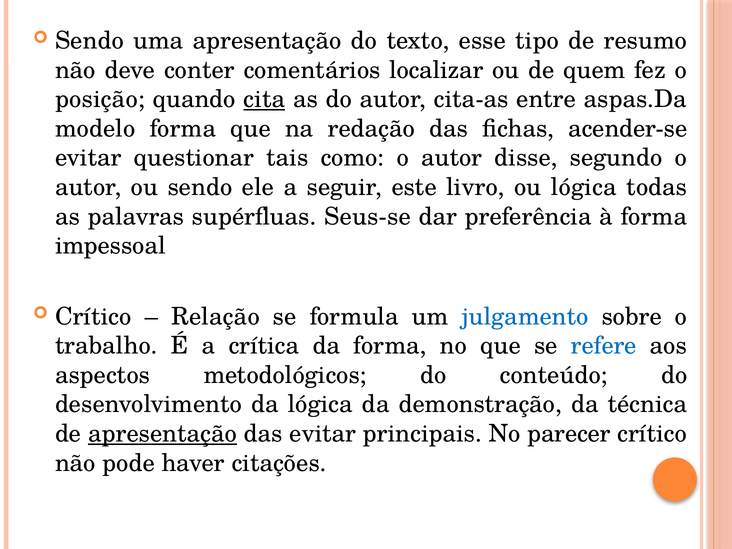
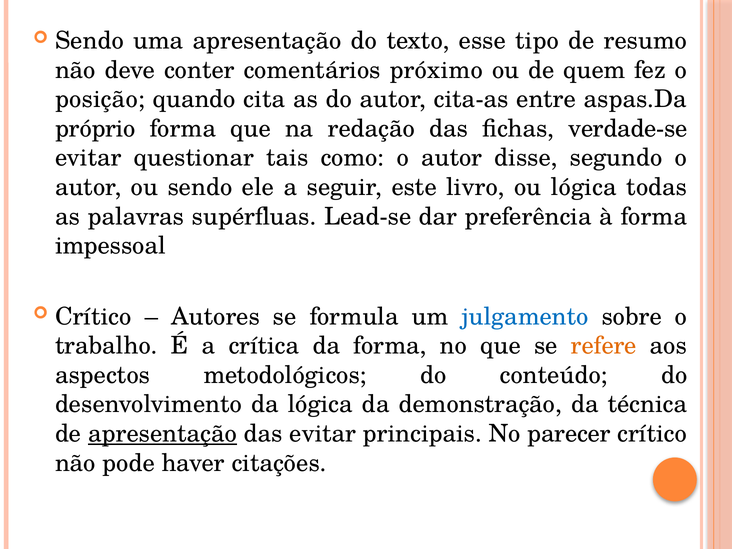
localizar: localizar -> próximo (436, 70)
cita underline: present -> none (264, 99)
modelo: modelo -> próprio (95, 129)
acender-se: acender-se -> verdade-se (628, 129)
Seus-se: Seus-se -> Lead-se (368, 217)
Relação: Relação -> Autores (216, 317)
refere colour: blue -> orange (604, 346)
